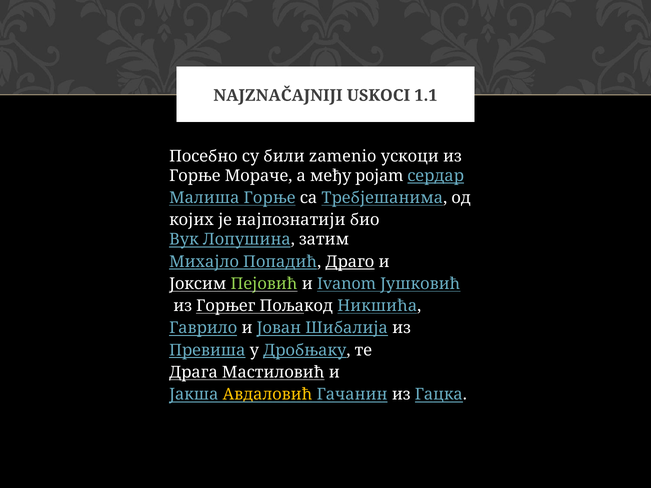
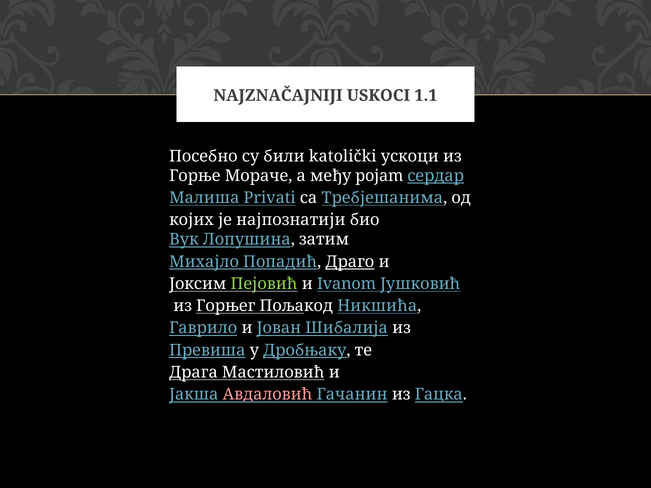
zamenio: zamenio -> katolički (343, 156)
Малиша Горње: Горње -> Privati (270, 198)
Авдаловић colour: yellow -> pink (268, 395)
